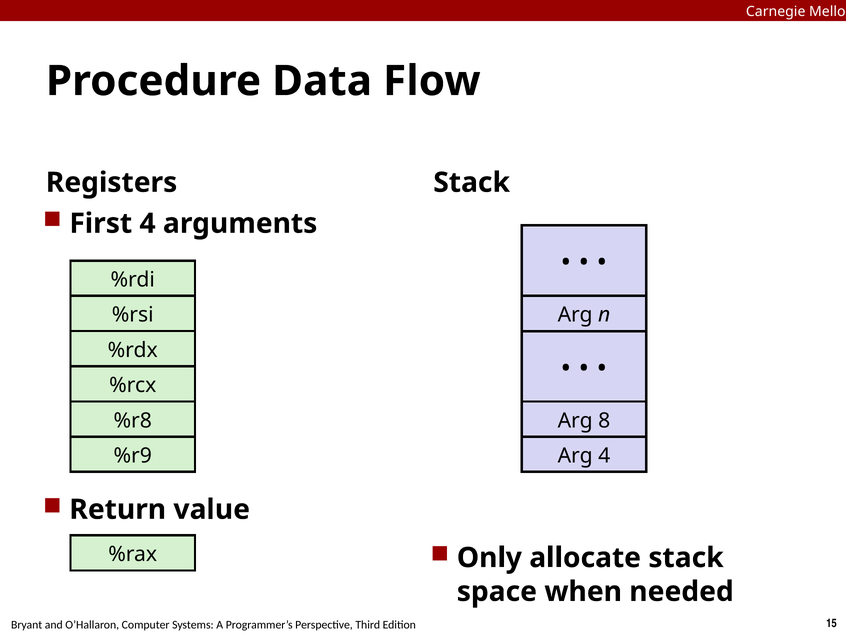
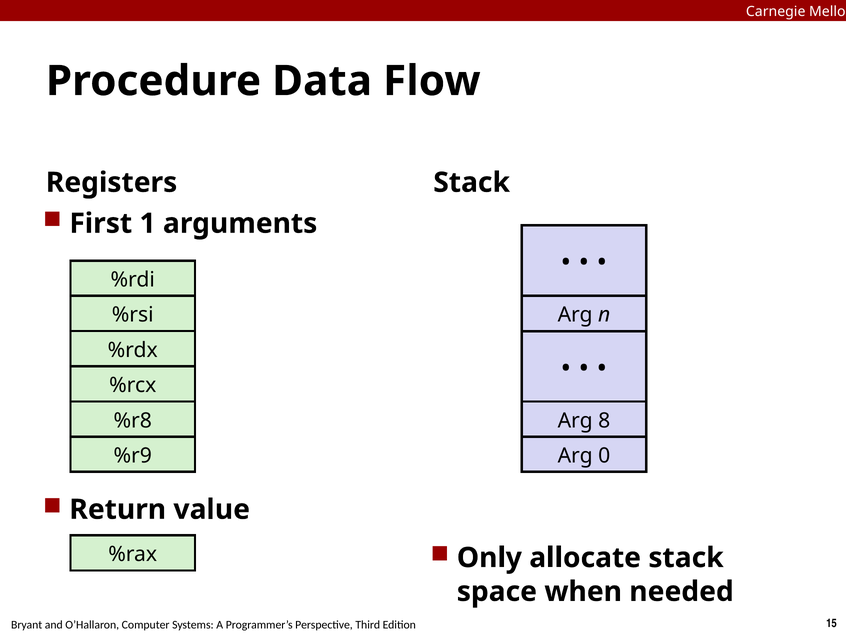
First 4: 4 -> 1 (148, 224)
Arg 4: 4 -> 0 (604, 456)
